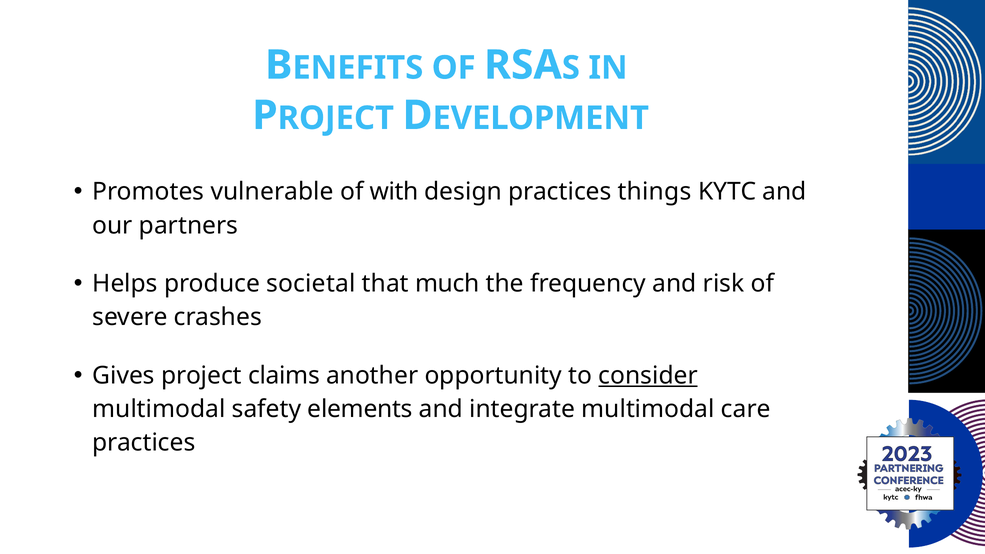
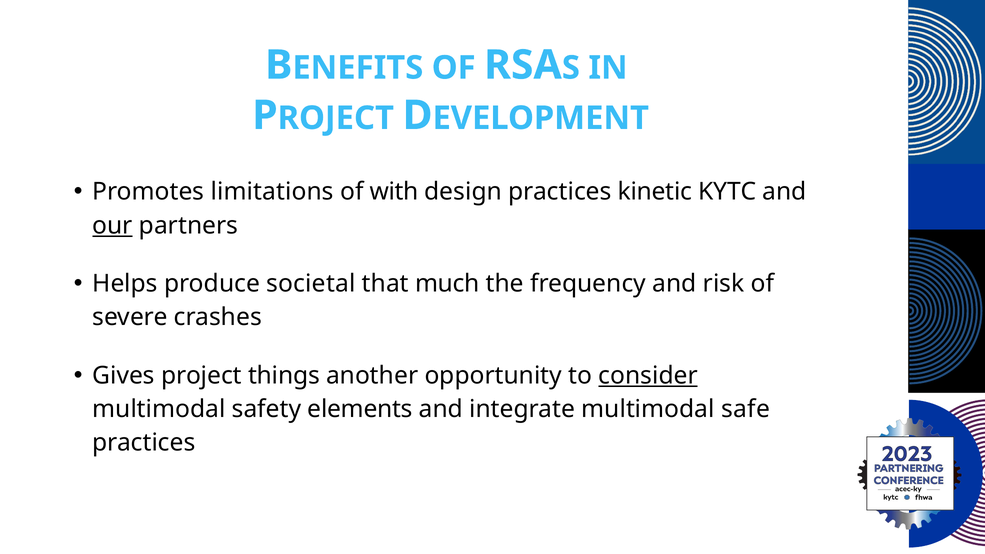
vulnerable: vulnerable -> limitations (272, 192)
things: things -> kinetic (655, 192)
our underline: none -> present (112, 225)
claims: claims -> things (284, 376)
care: care -> safe (746, 409)
